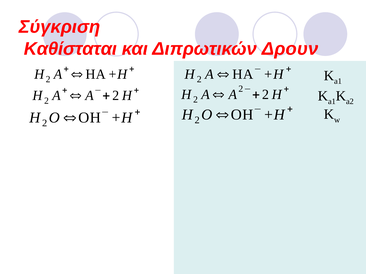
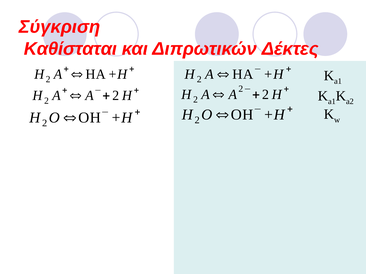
Δρουν: Δρουν -> Δέκτες (290, 49)
